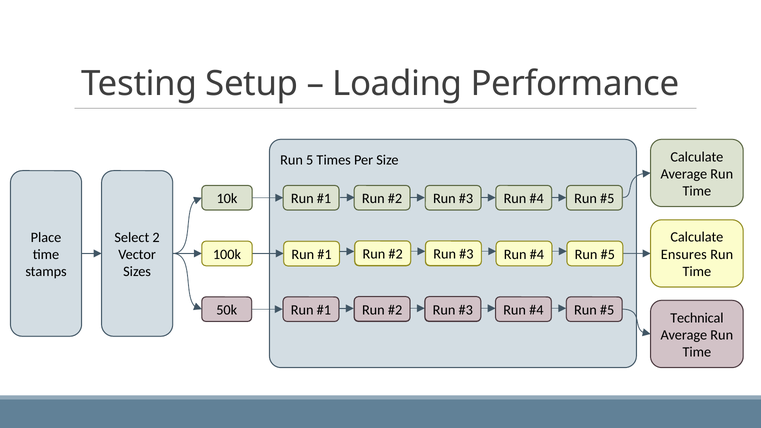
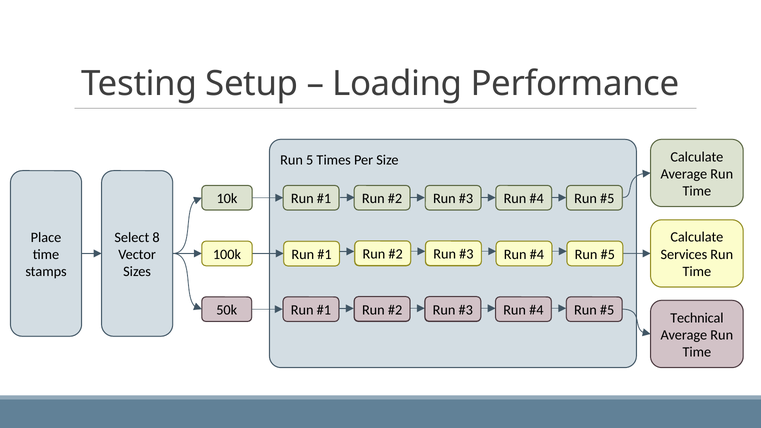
2: 2 -> 8 (156, 237)
Ensures: Ensures -> Services (684, 254)
